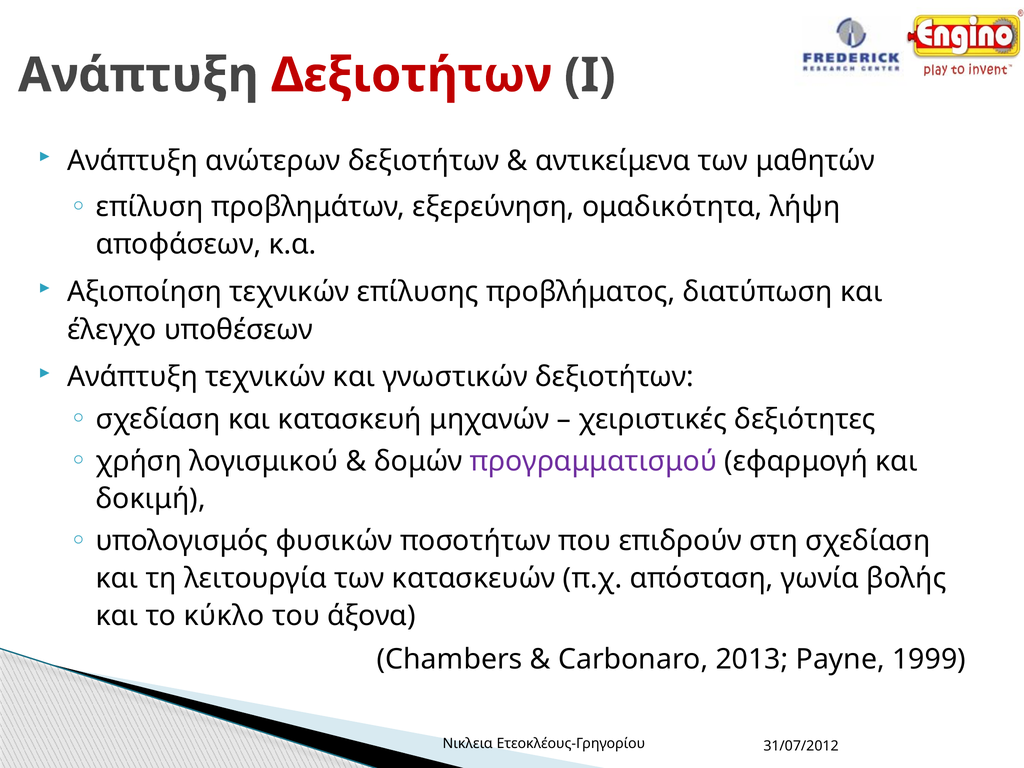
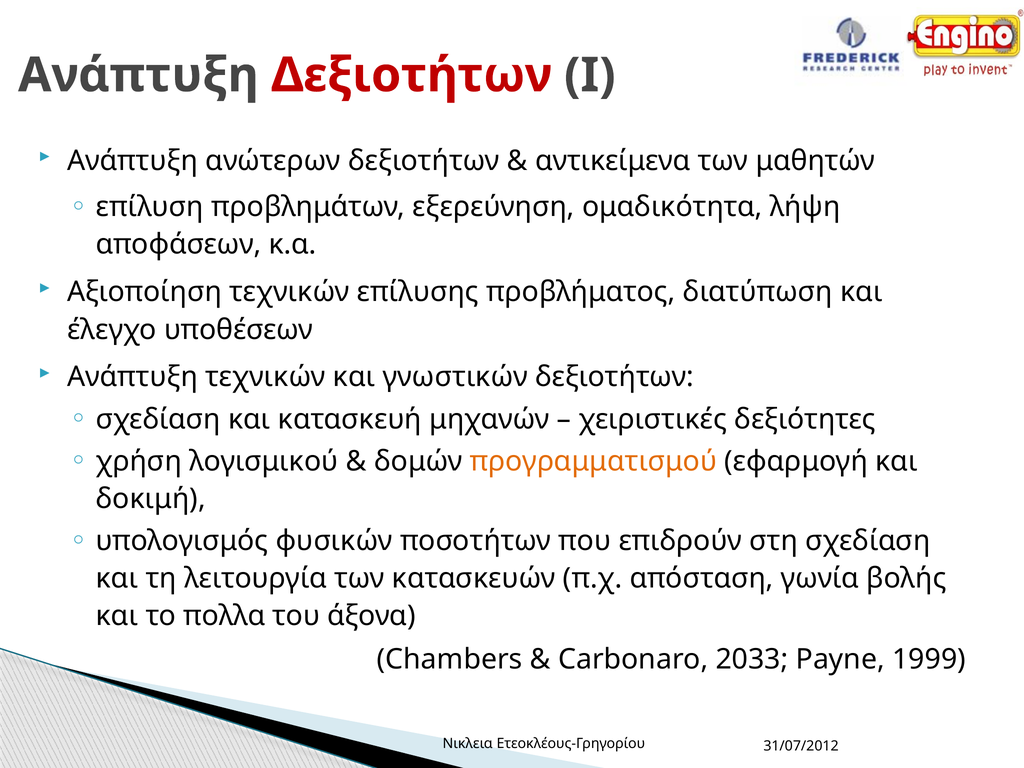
προγραμματισμού colour: purple -> orange (593, 461)
κύκλο: κύκλο -> πολλα (224, 616)
2013: 2013 -> 2033 (752, 659)
